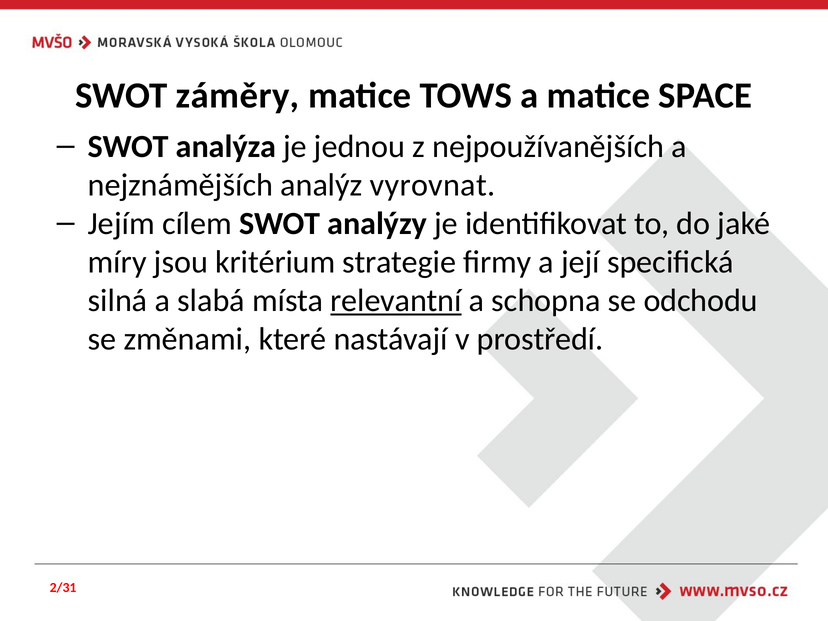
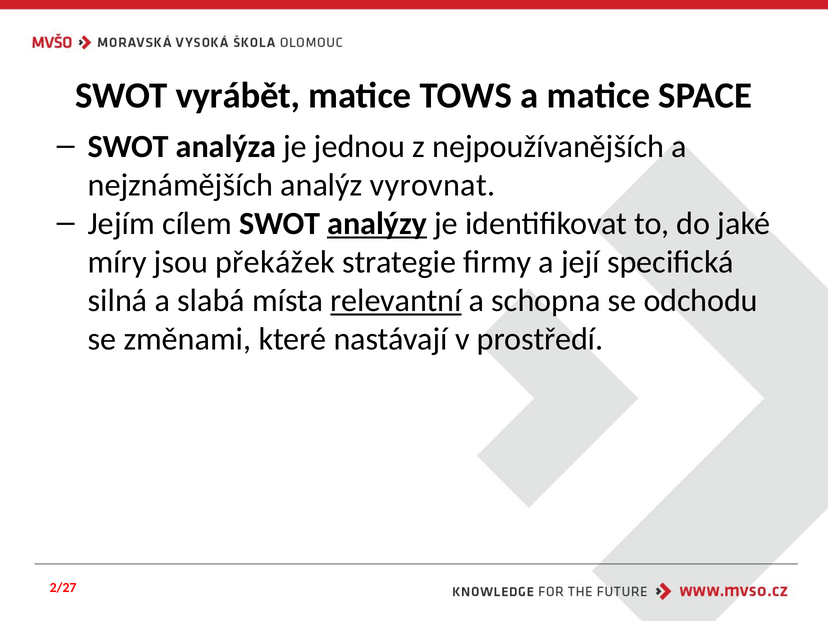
záměry: záměry -> vyrábět (238, 96)
analýzy underline: none -> present (377, 224)
kritérium: kritérium -> překážek (275, 262)
2/31: 2/31 -> 2/27 (63, 587)
